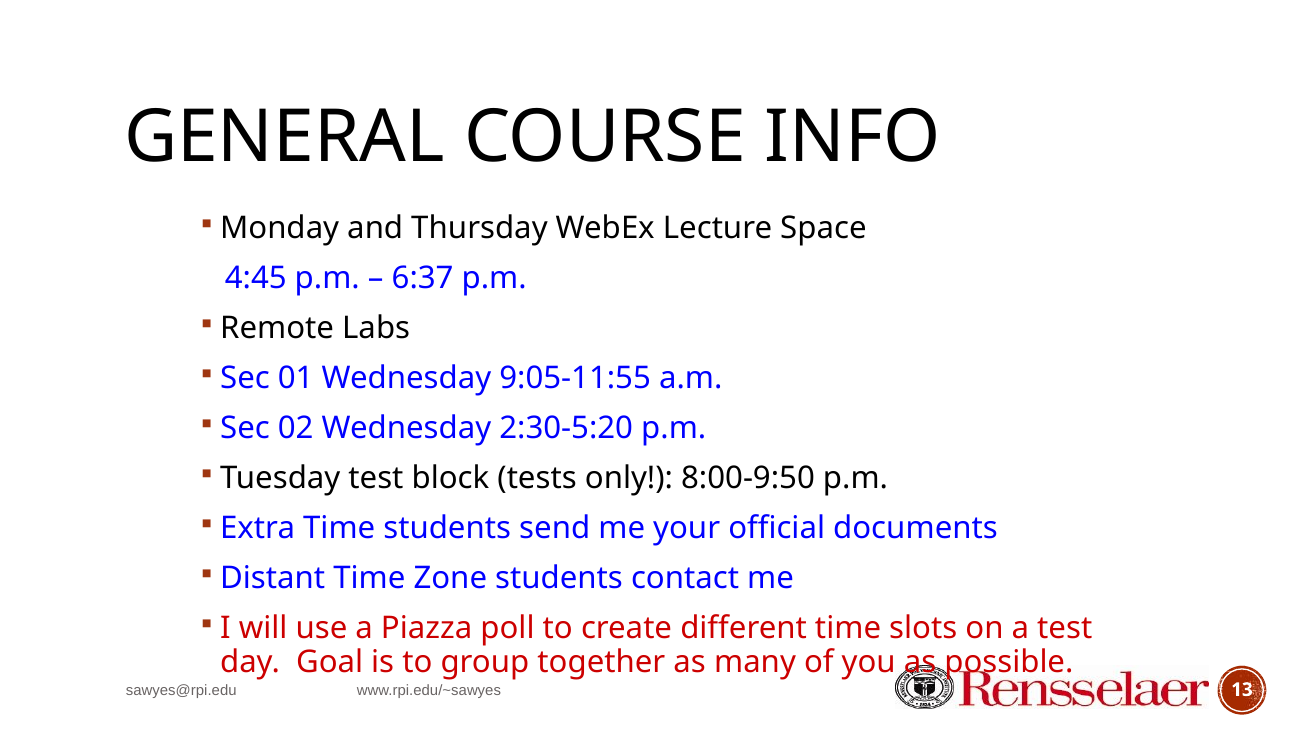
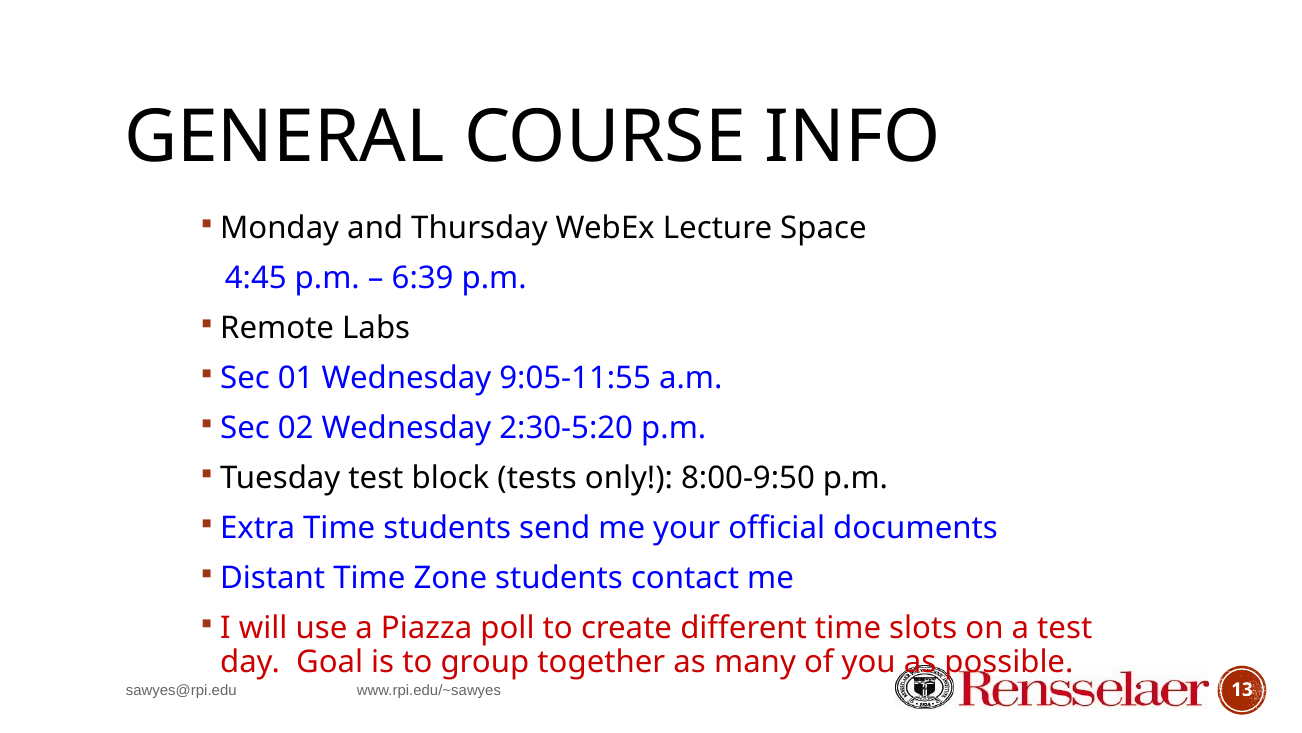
6:37: 6:37 -> 6:39 (423, 278)
